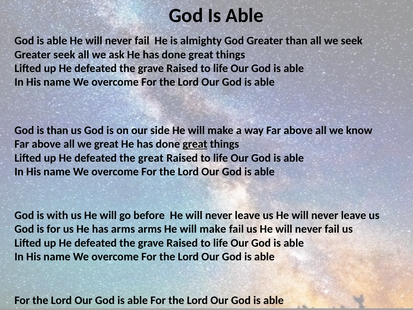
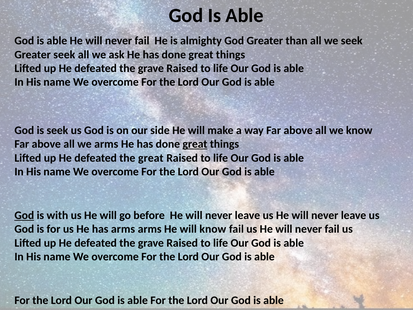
is than: than -> seek (57, 130)
we great: great -> arms (106, 144)
God underline: none -> present (24, 215)
arms He will make: make -> know (213, 229)
